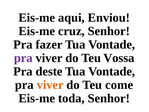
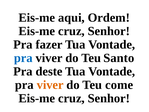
Enviou: Enviou -> Ordem (109, 18)
pra colour: purple -> blue (23, 58)
Vossa: Vossa -> Santo (119, 58)
toda: toda -> cruz (71, 98)
